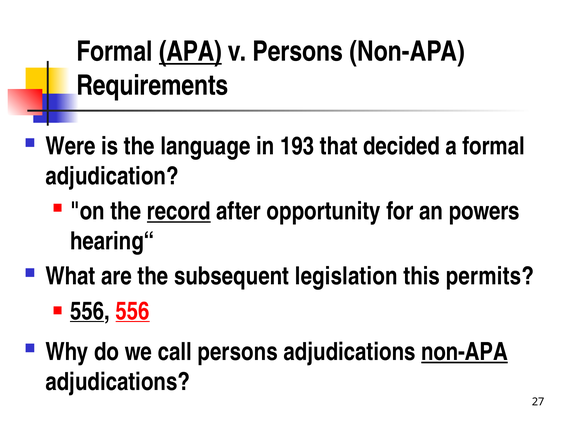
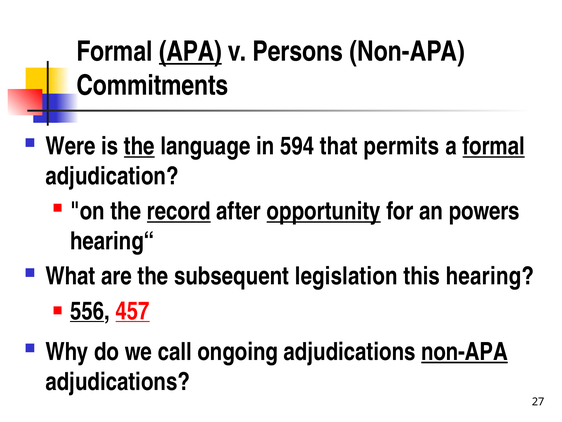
Requirements: Requirements -> Commitments (152, 85)
the underline: none -> present (139, 146)
193: 193 -> 594 (297, 146)
decided: decided -> permits (401, 146)
formal underline: none -> present (494, 146)
opportunity underline: none -> present (324, 211)
permits: permits -> hearing (490, 276)
556 556: 556 -> 457 (133, 311)
call persons: persons -> ongoing (238, 351)
